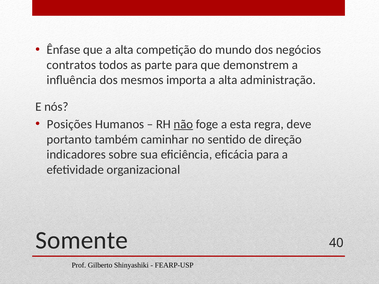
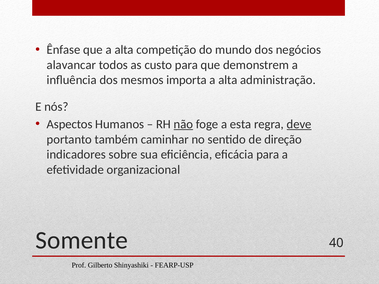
contratos: contratos -> alavancar (71, 65)
parte: parte -> custo (158, 65)
Posições: Posições -> Aspectos (70, 124)
deve underline: none -> present (299, 124)
